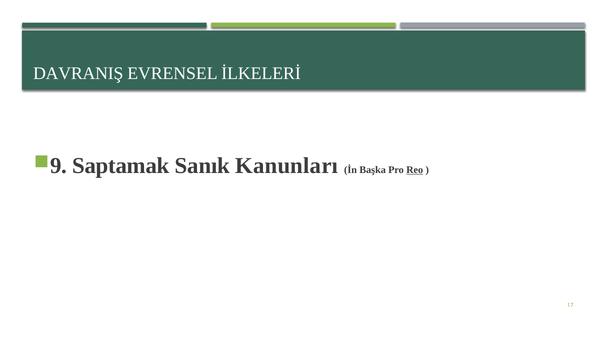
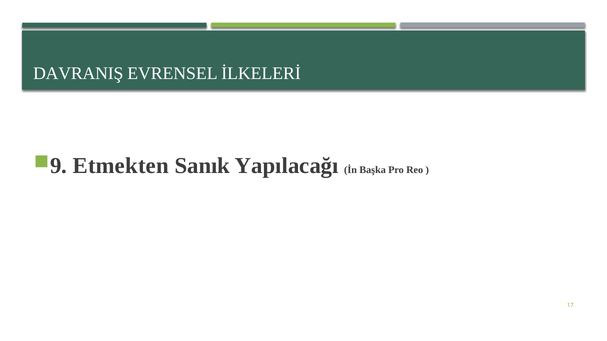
Saptamak: Saptamak -> Etmekten (121, 166)
Kanunları: Kanunları -> Yapılacağı (287, 166)
Reo underline: present -> none (415, 170)
